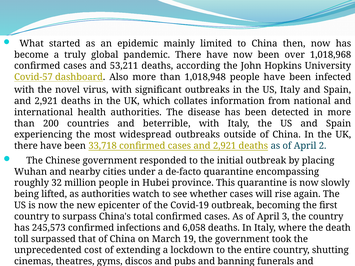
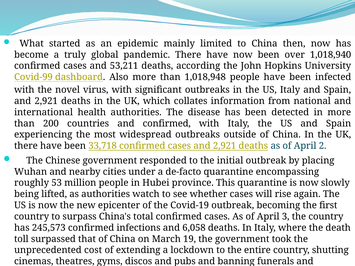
1,018,968: 1,018,968 -> 1,018,940 (331, 55)
Covid-57: Covid-57 -> Covid-99 (33, 77)
and beterrible: beterrible -> confirmed (167, 124)
32: 32 -> 53 (57, 183)
